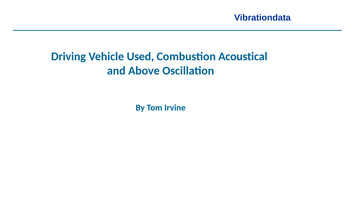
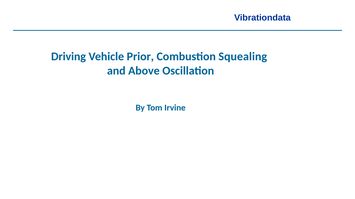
Used: Used -> Prior (140, 57)
Acoustical: Acoustical -> Squealing (243, 57)
